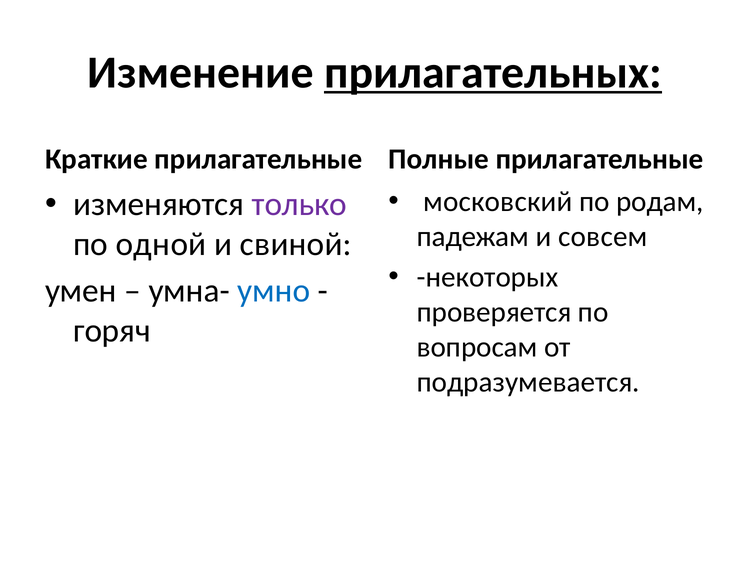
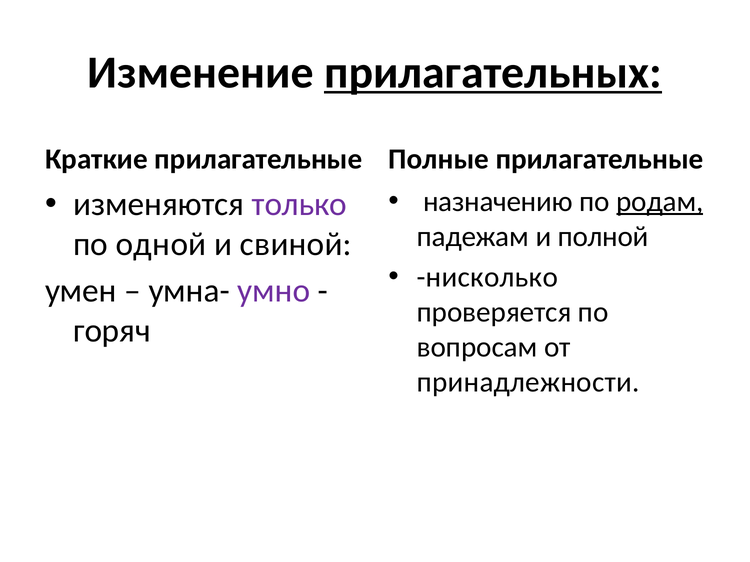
московский: московский -> назначению (498, 202)
родам underline: none -> present (660, 202)
совсем: совсем -> полной (603, 237)
некоторых: некоторых -> нисколько (487, 278)
умно colour: blue -> purple (274, 291)
подразумевается: подразумевается -> принадлежности (528, 383)
